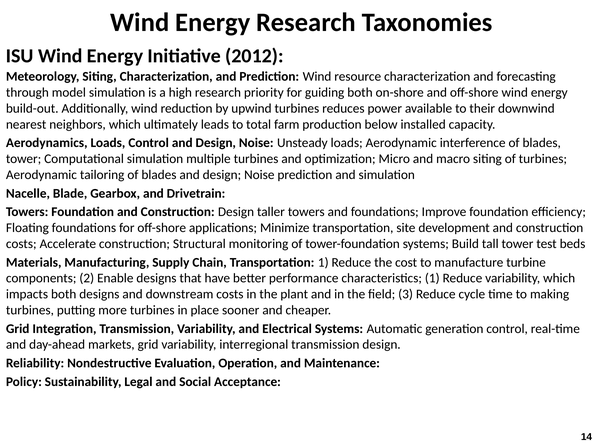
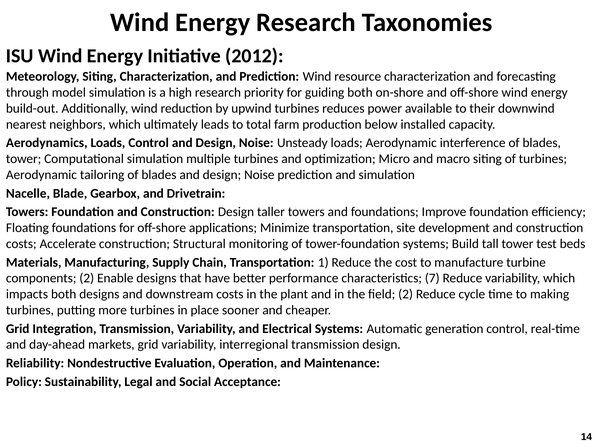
characteristics 1: 1 -> 7 (432, 279)
field 3: 3 -> 2 (406, 295)
